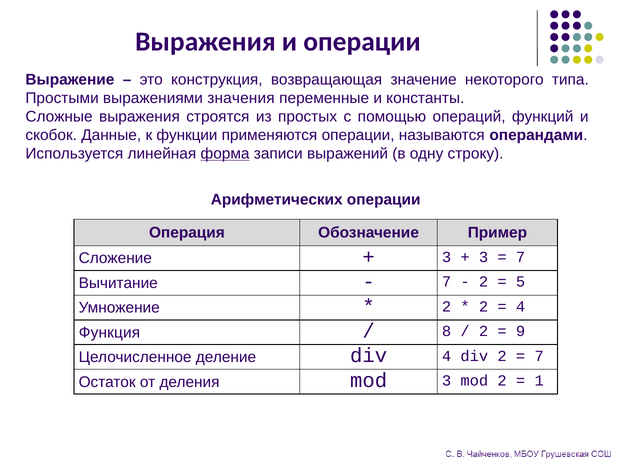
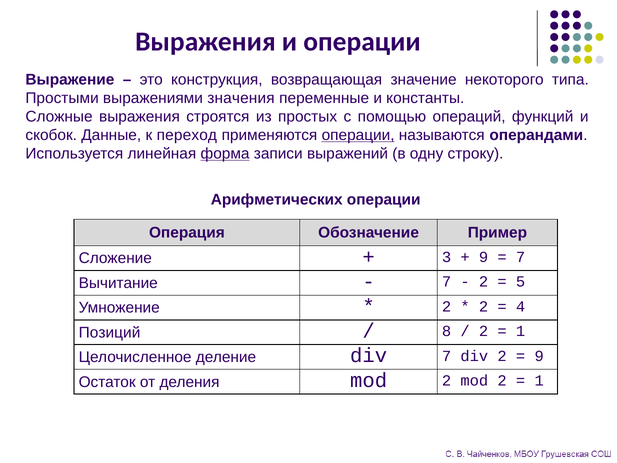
функции: функции -> переход (187, 135)
операции underline: none -> present (358, 135)
3: 3 -> 9 (484, 257)
Функция: Функция -> Позиций (110, 332)
9: 9 -> 1 (521, 331)
div 4: 4 -> 7 (447, 356)
7: 7 -> 9 (539, 356)
деления mod 3: 3 -> 2 (447, 380)
